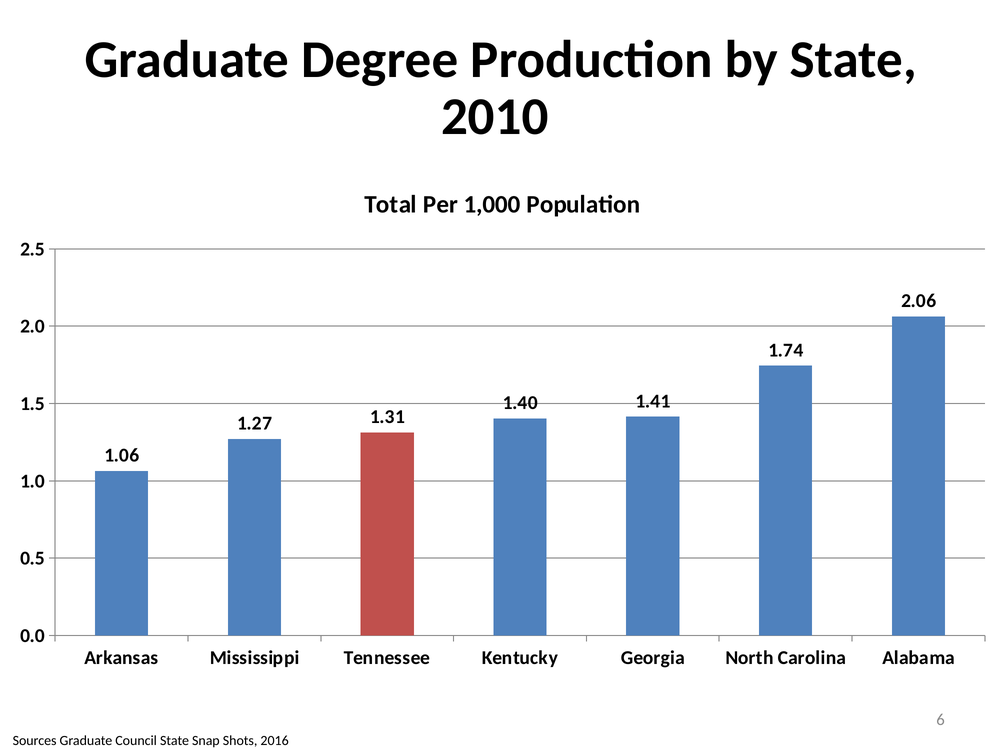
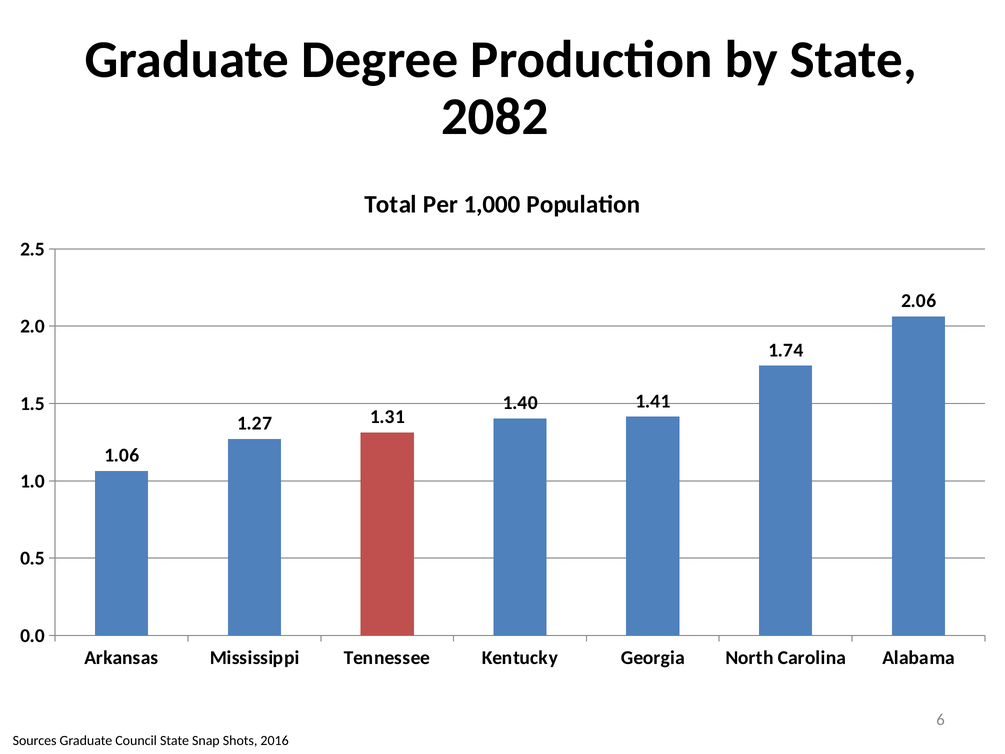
2010: 2010 -> 2082 (495, 117)
